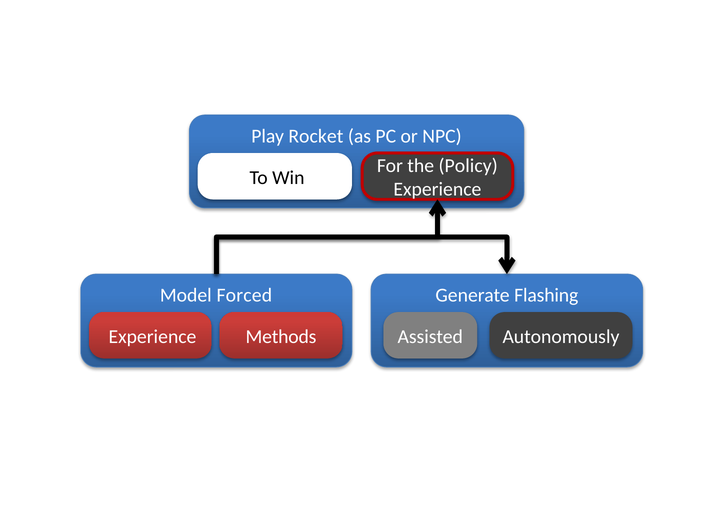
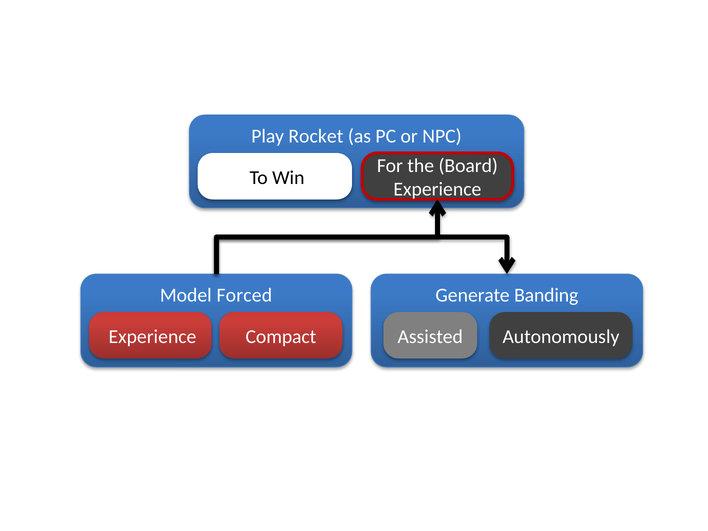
Policy: Policy -> Board (468, 166)
Flashing: Flashing -> Banding (546, 295)
Methods: Methods -> Compact (281, 337)
